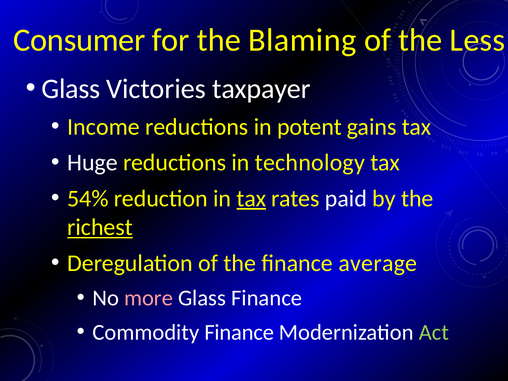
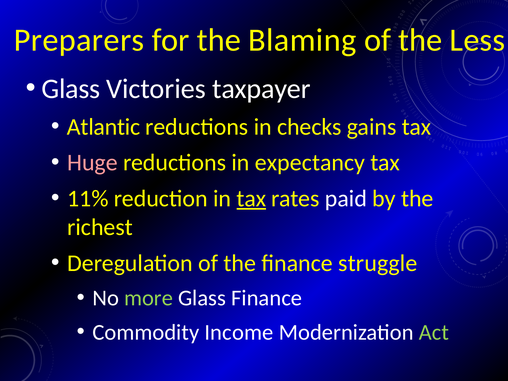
Consumer: Consumer -> Preparers (79, 40)
Income: Income -> Atlantic (104, 127)
potent: potent -> checks (309, 127)
Huge colour: white -> pink (92, 163)
technology: technology -> expectancy (310, 163)
54%: 54% -> 11% (88, 199)
richest underline: present -> none (100, 227)
average: average -> struggle (378, 263)
more colour: pink -> light green (149, 298)
Commodity Finance: Finance -> Income (239, 332)
